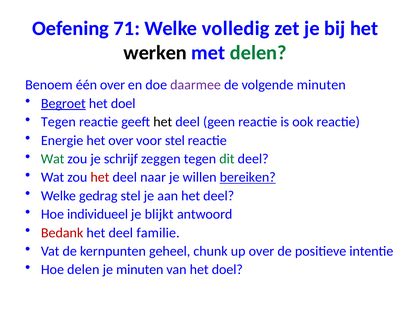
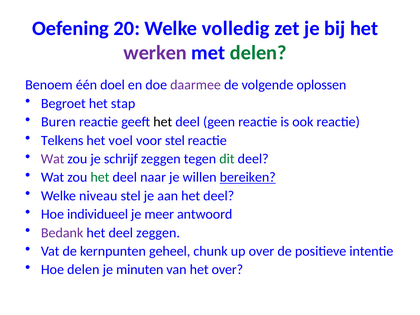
71: 71 -> 20 (127, 28)
werken colour: black -> purple (155, 53)
één over: over -> doel (113, 85)
volgende minuten: minuten -> oplossen (321, 85)
Begroet underline: present -> none (63, 103)
doel: doel -> stap (123, 103)
Tegen: Tegen -> Buren (58, 122)
Energie: Energie -> Telkens (62, 140)
het over: over -> voel (121, 140)
Wat colour: green -> purple (53, 159)
het colour: red -> green (100, 177)
gedrag: gedrag -> niveau (98, 196)
blijkt: blijkt -> meer (159, 214)
Bedank colour: red -> purple (62, 233)
deel familie: familie -> zeggen (158, 233)
van het doel: doel -> over (227, 270)
